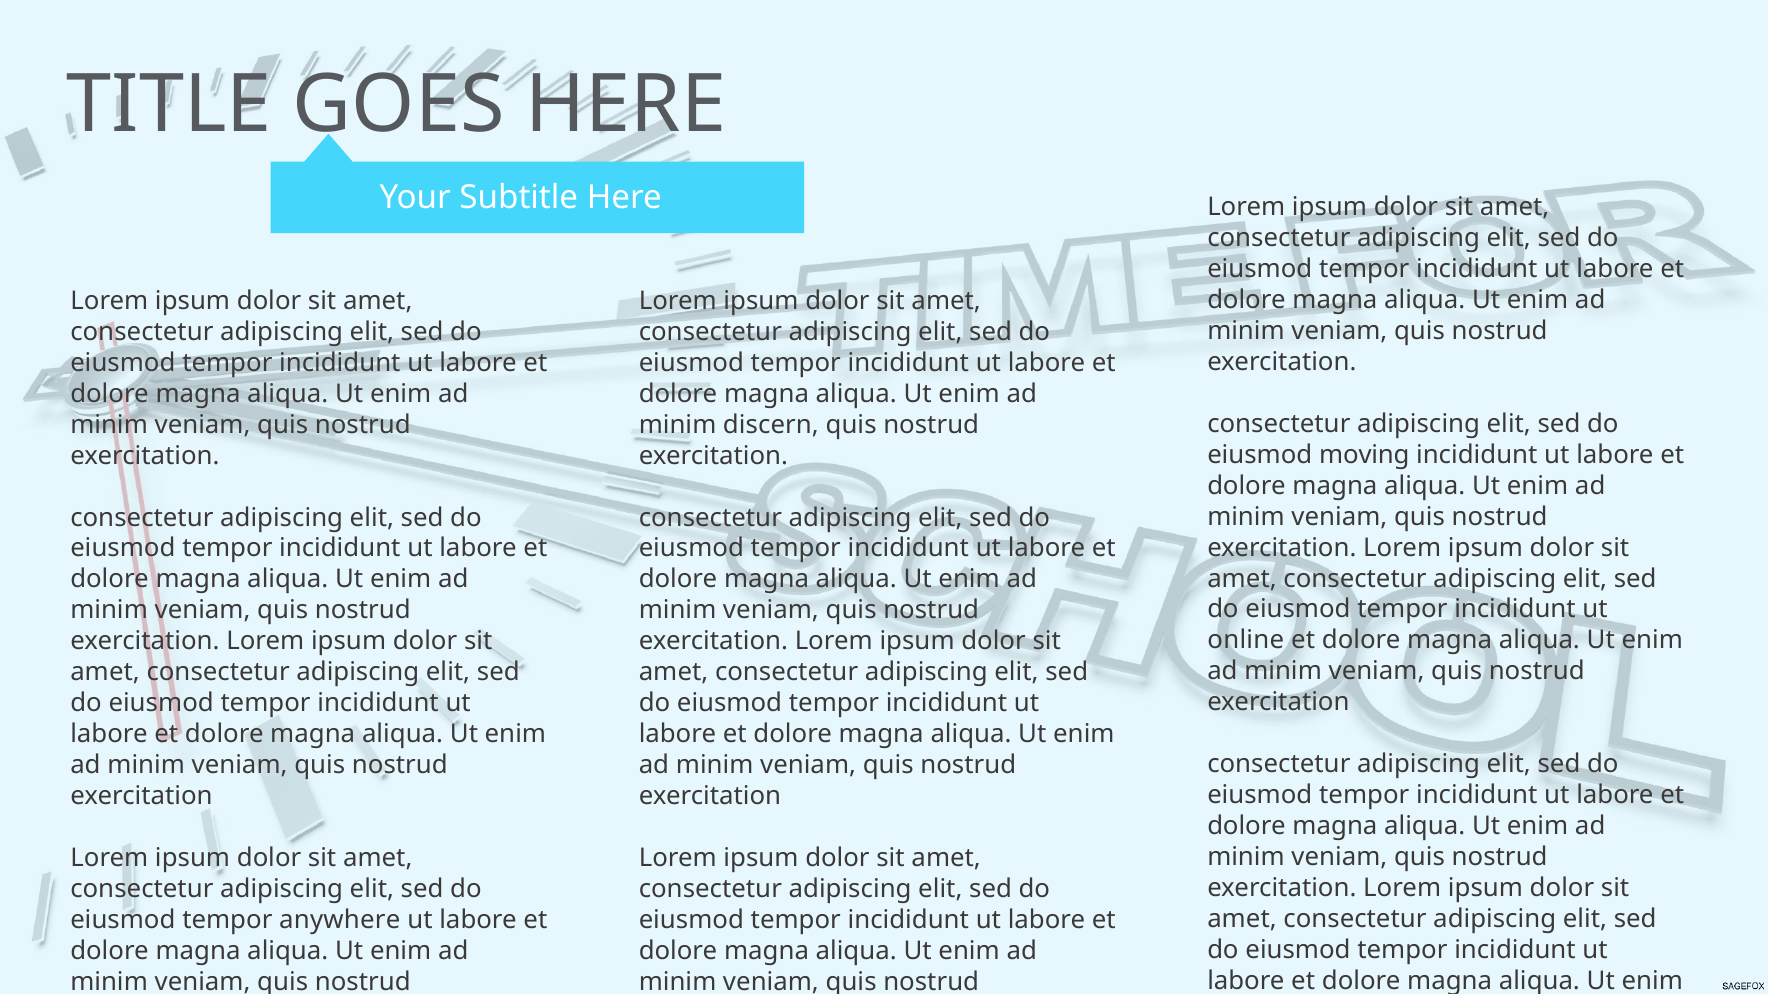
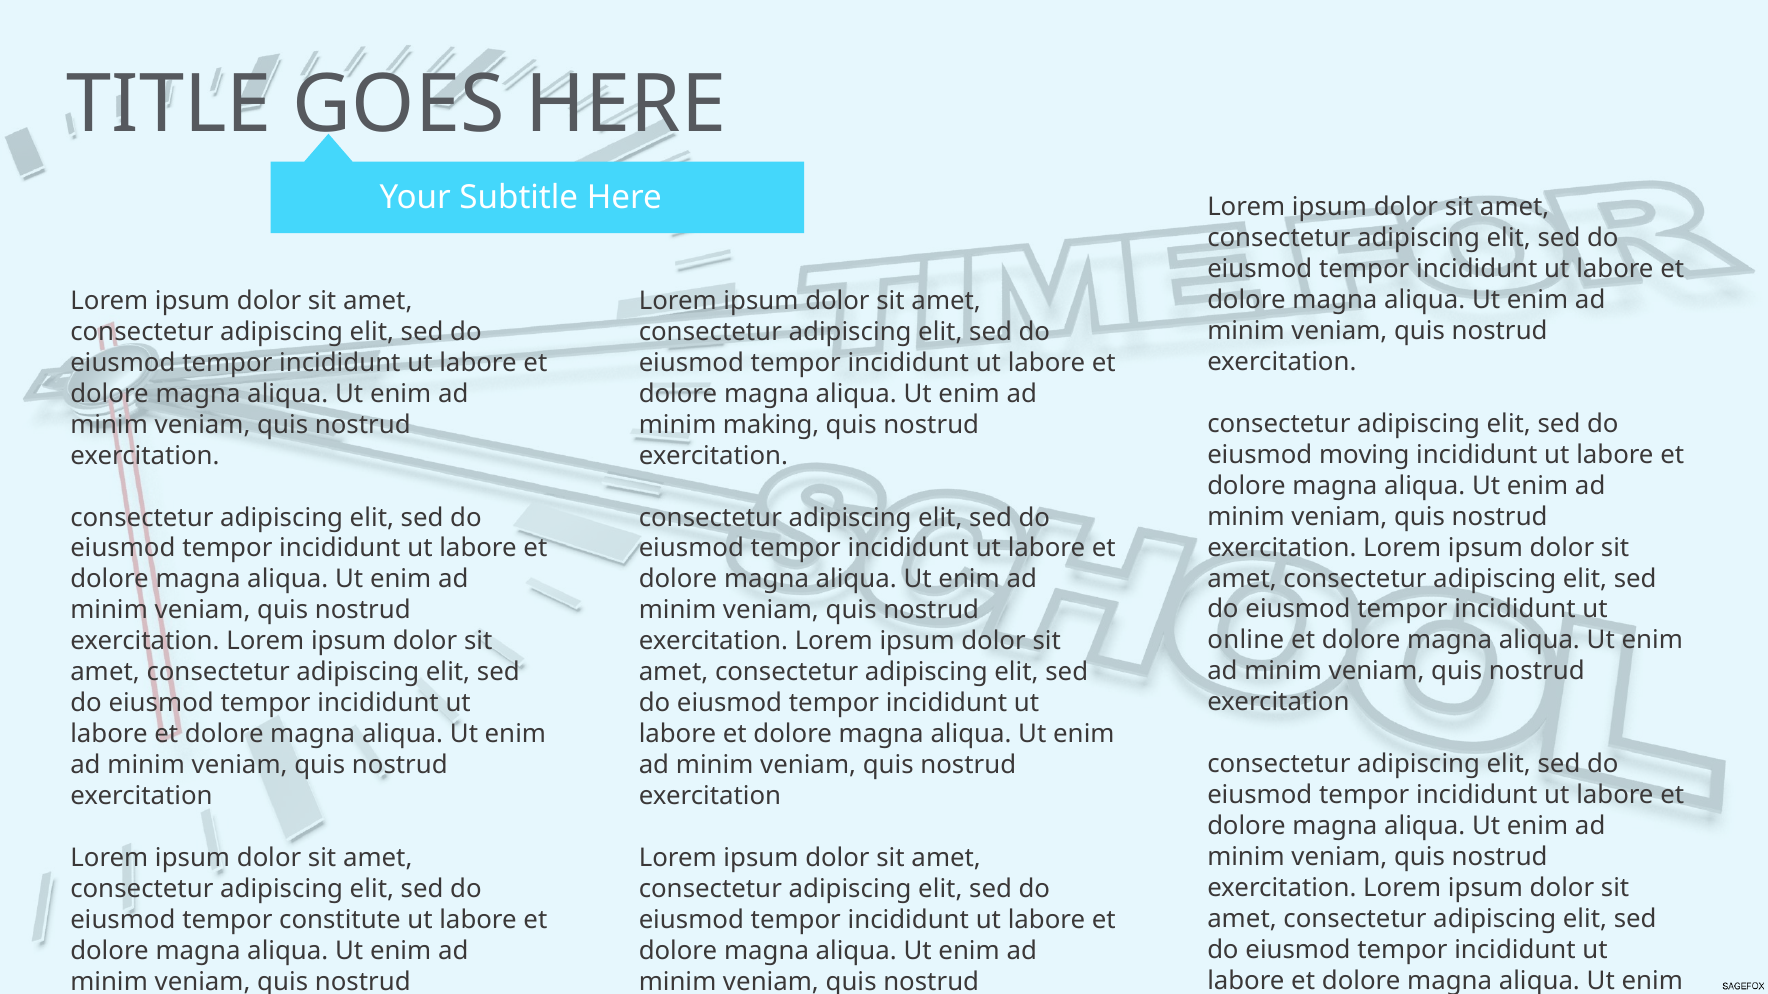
discern: discern -> making (771, 425)
anywhere: anywhere -> constitute (340, 920)
